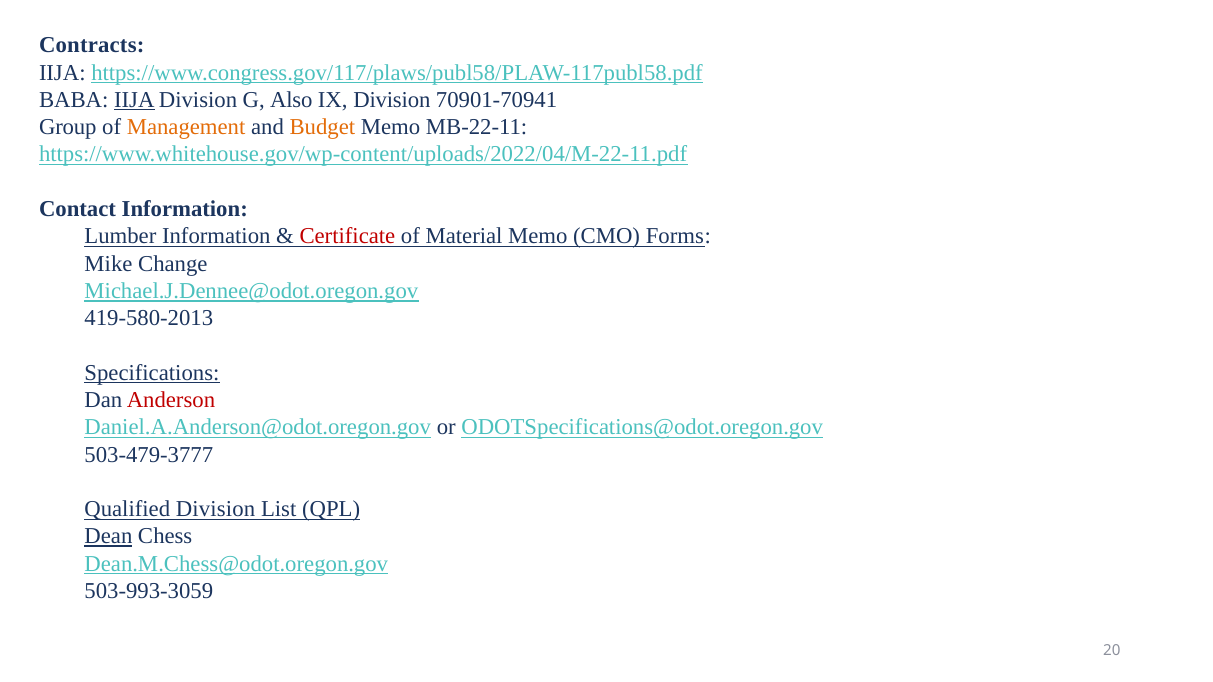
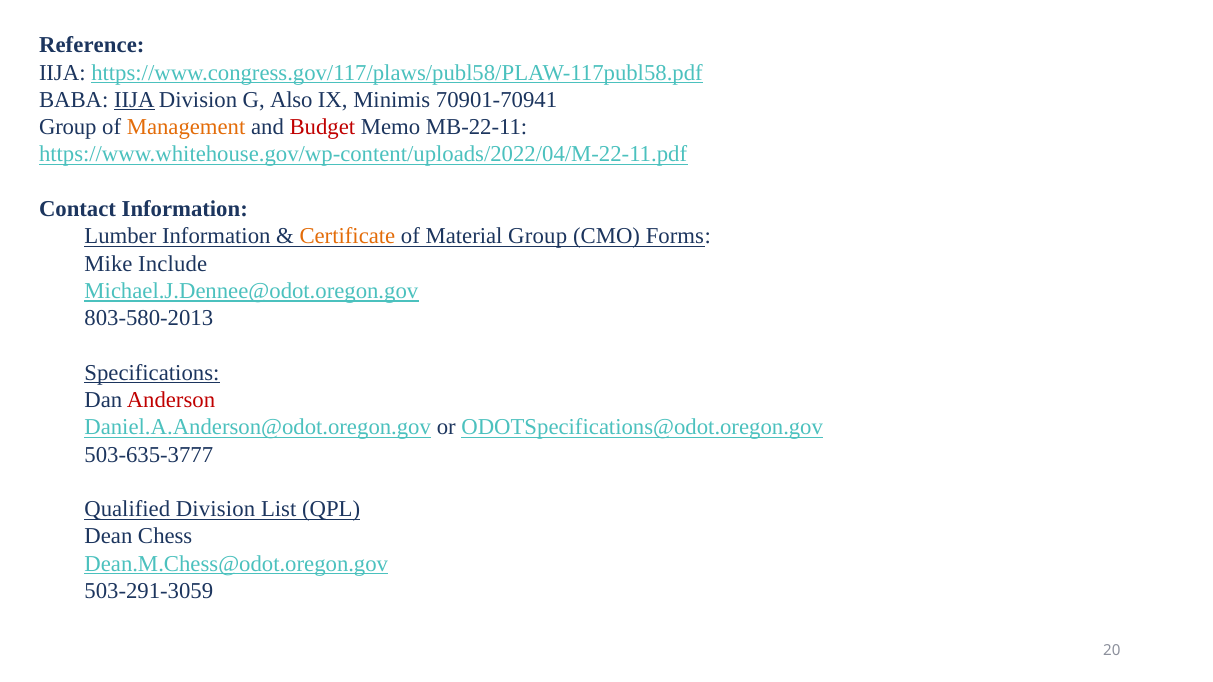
Contracts: Contracts -> Reference (92, 45)
IX Division: Division -> Minimis (392, 100)
Budget colour: orange -> red (322, 127)
Certificate colour: red -> orange (347, 236)
Material Memo: Memo -> Group (538, 236)
Change: Change -> Include (173, 264)
419-580-2013: 419-580-2013 -> 803-580-2013 (149, 318)
503-479-3777: 503-479-3777 -> 503-635-3777 (149, 455)
Dean underline: present -> none (108, 537)
503-993-3059: 503-993-3059 -> 503-291-3059 (149, 591)
